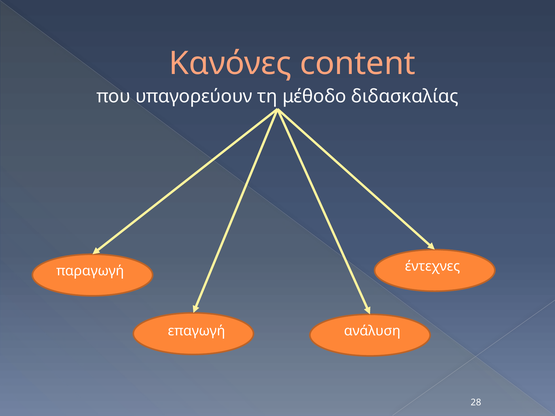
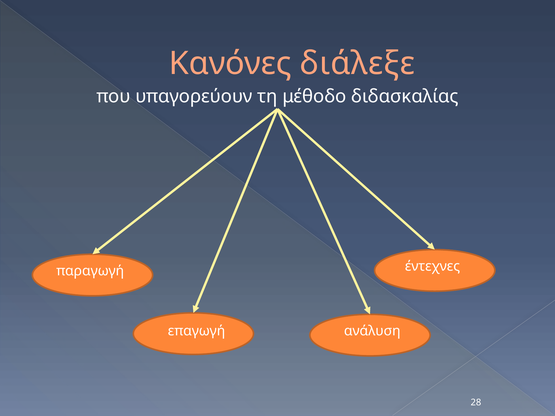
content: content -> διάλεξε (357, 64)
